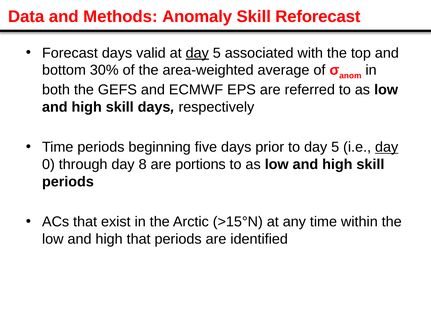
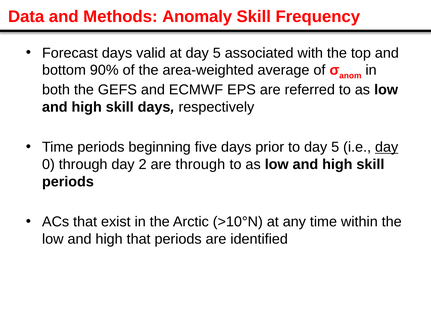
Reforecast: Reforecast -> Frequency (318, 17)
day underline: present -> none (197, 53)
30%: 30% -> 90% (104, 70)
8: 8 -> 2 (143, 165)
are portions: portions -> through (200, 165)
>15°N: >15°N -> >10°N (238, 222)
